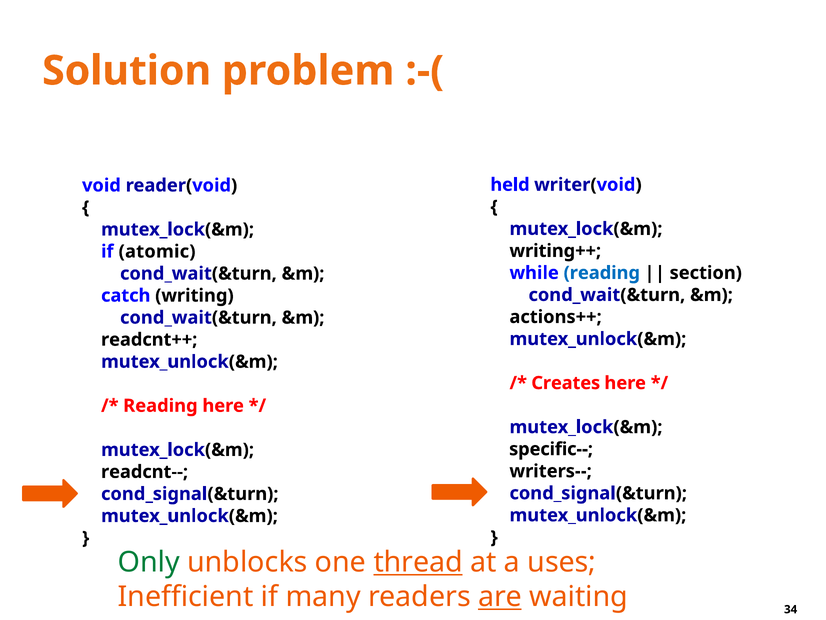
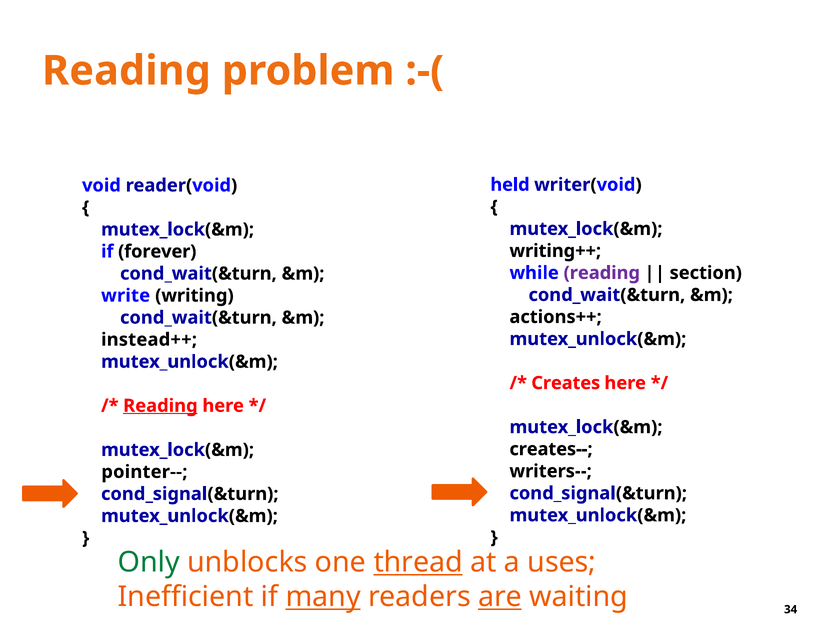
Solution: Solution -> Reading (126, 71)
atomic: atomic -> forever (157, 251)
reading colour: blue -> purple (602, 273)
catch: catch -> write (126, 295)
readcnt++: readcnt++ -> instead++ (149, 339)
Reading underline: none -> present (160, 405)
specific--: specific-- -> creates-- (551, 449)
readcnt--: readcnt-- -> pointer-- (144, 471)
many underline: none -> present (323, 596)
